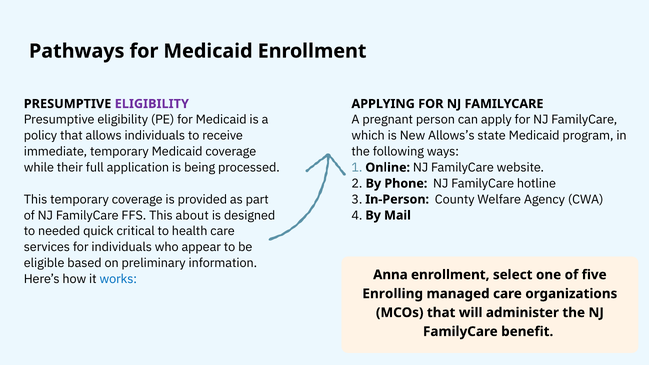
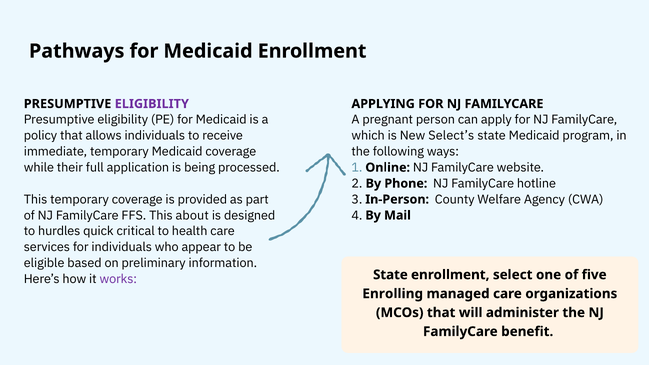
Allows’s: Allows’s -> Select’s (451, 136)
needed: needed -> hurdles (59, 231)
Anna: Anna -> State (390, 275)
works colour: blue -> purple (118, 279)
